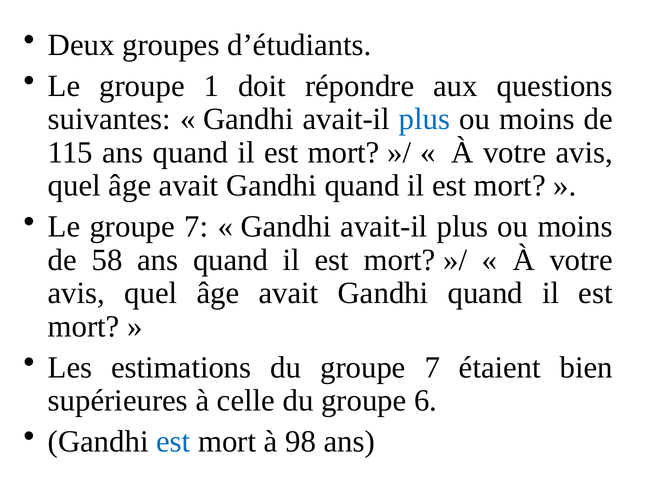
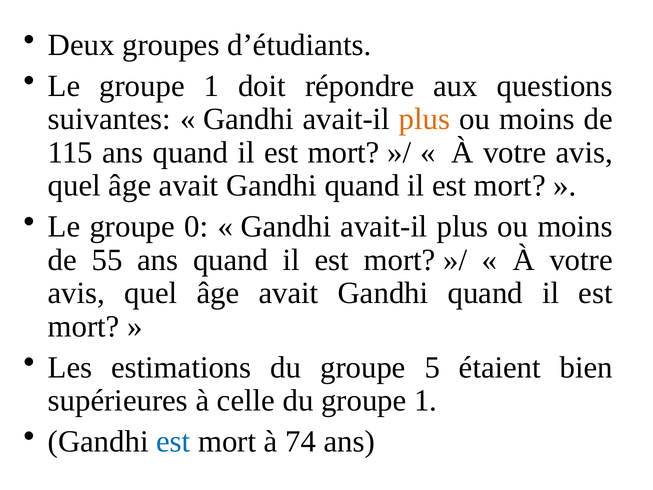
plus colour: blue -> orange (425, 119)
Le groupe 7: 7 -> 0 (196, 226)
58: 58 -> 55 (107, 260)
du groupe 7: 7 -> 5 (432, 367)
du groupe 6: 6 -> 1 (426, 400)
98: 98 -> 74 (301, 441)
